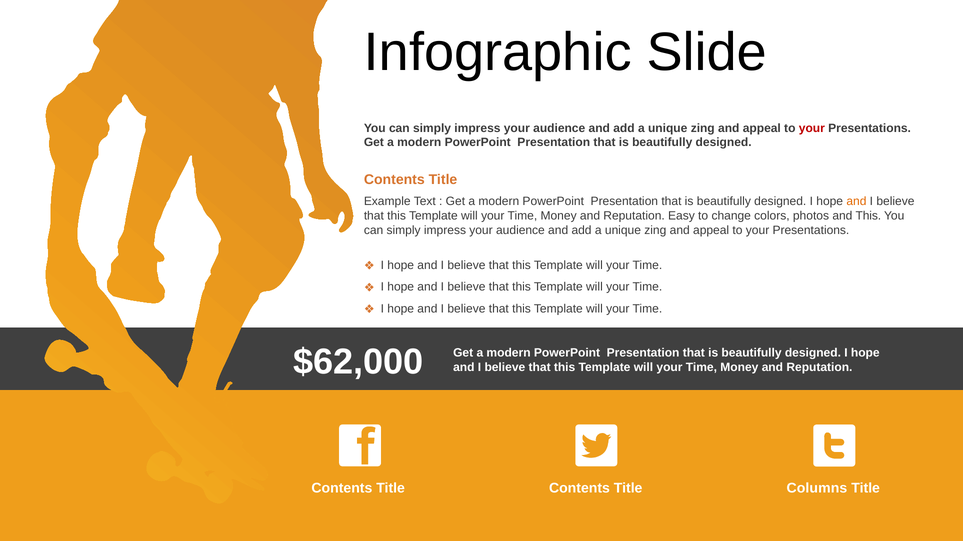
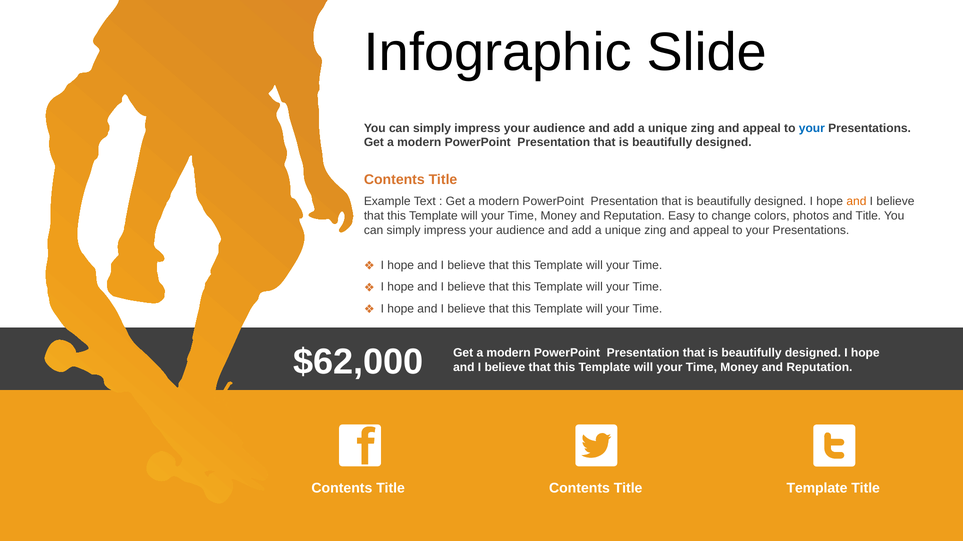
your colour: red -> blue (812, 128)
and This: This -> Title (868, 216)
Columns: Columns -> Template (817, 489)
